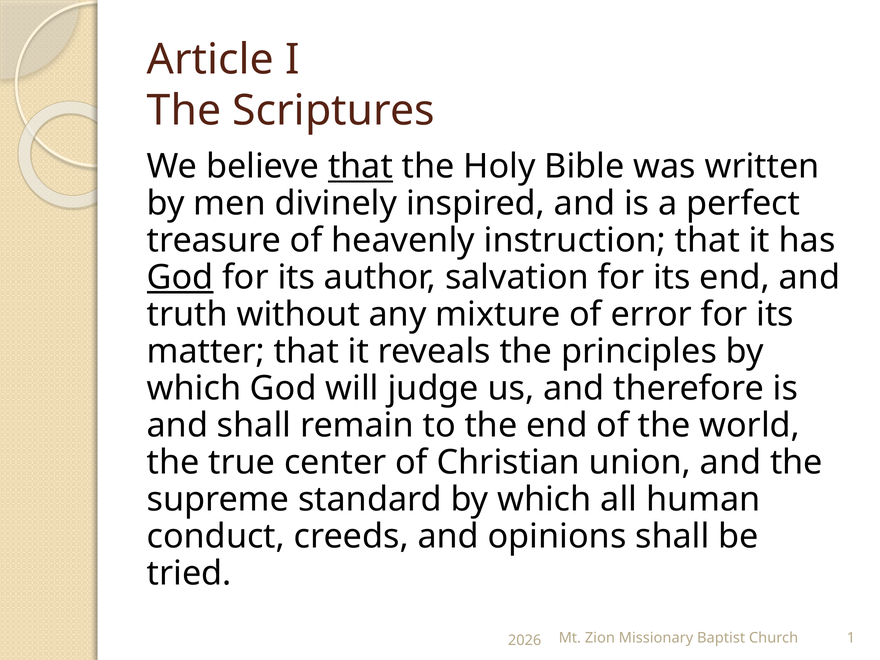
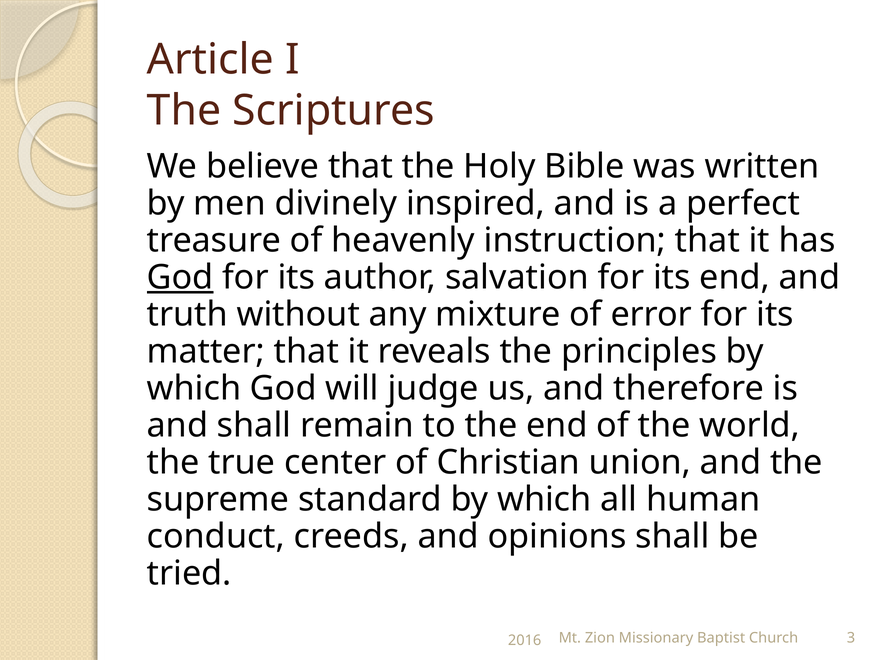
that underline: present -> none (360, 167)
1: 1 -> 3 (851, 638)
2026: 2026 -> 2016 (525, 641)
